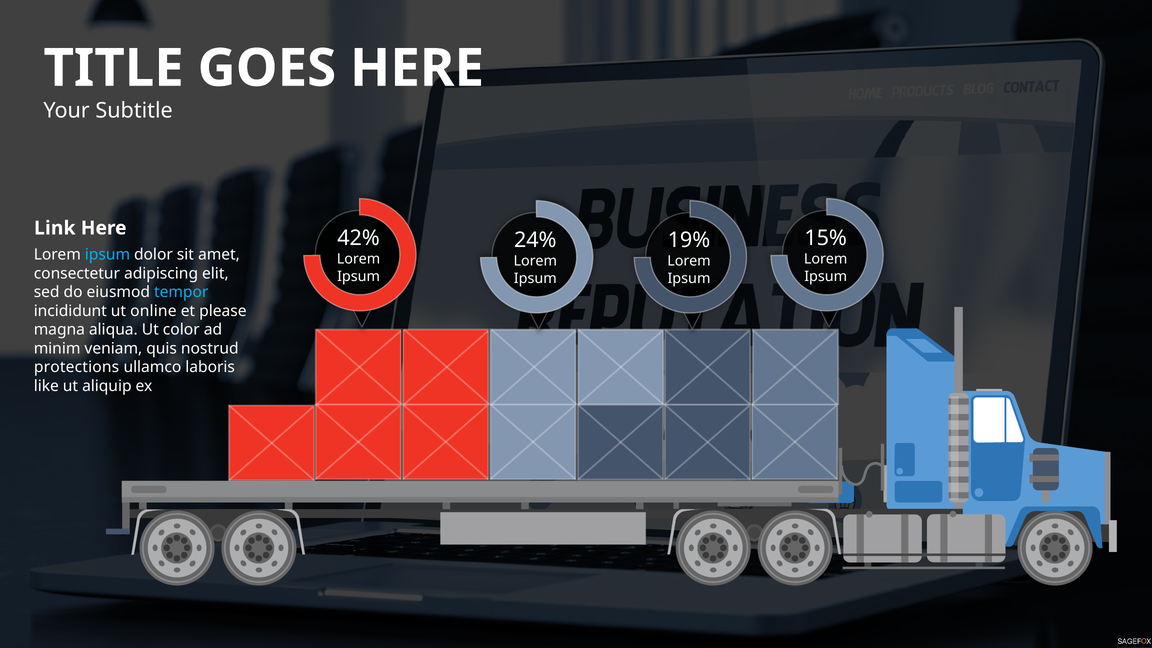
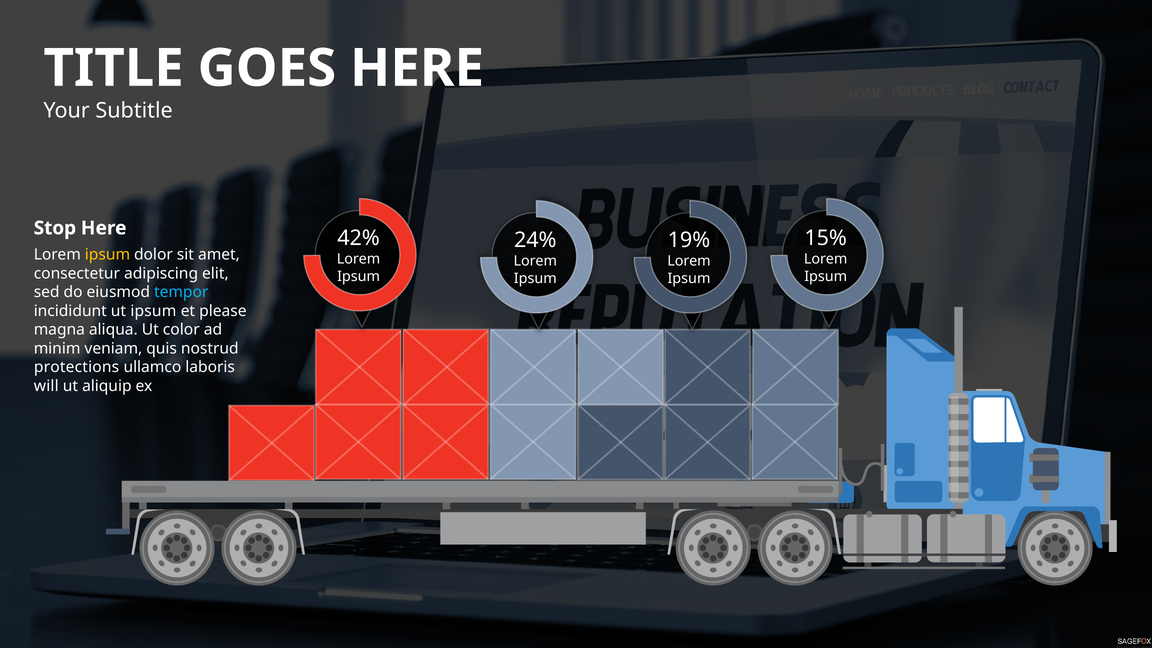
Link: Link -> Stop (55, 228)
ipsum colour: light blue -> yellow (107, 255)
ut online: online -> ipsum (153, 311)
like: like -> will (46, 386)
